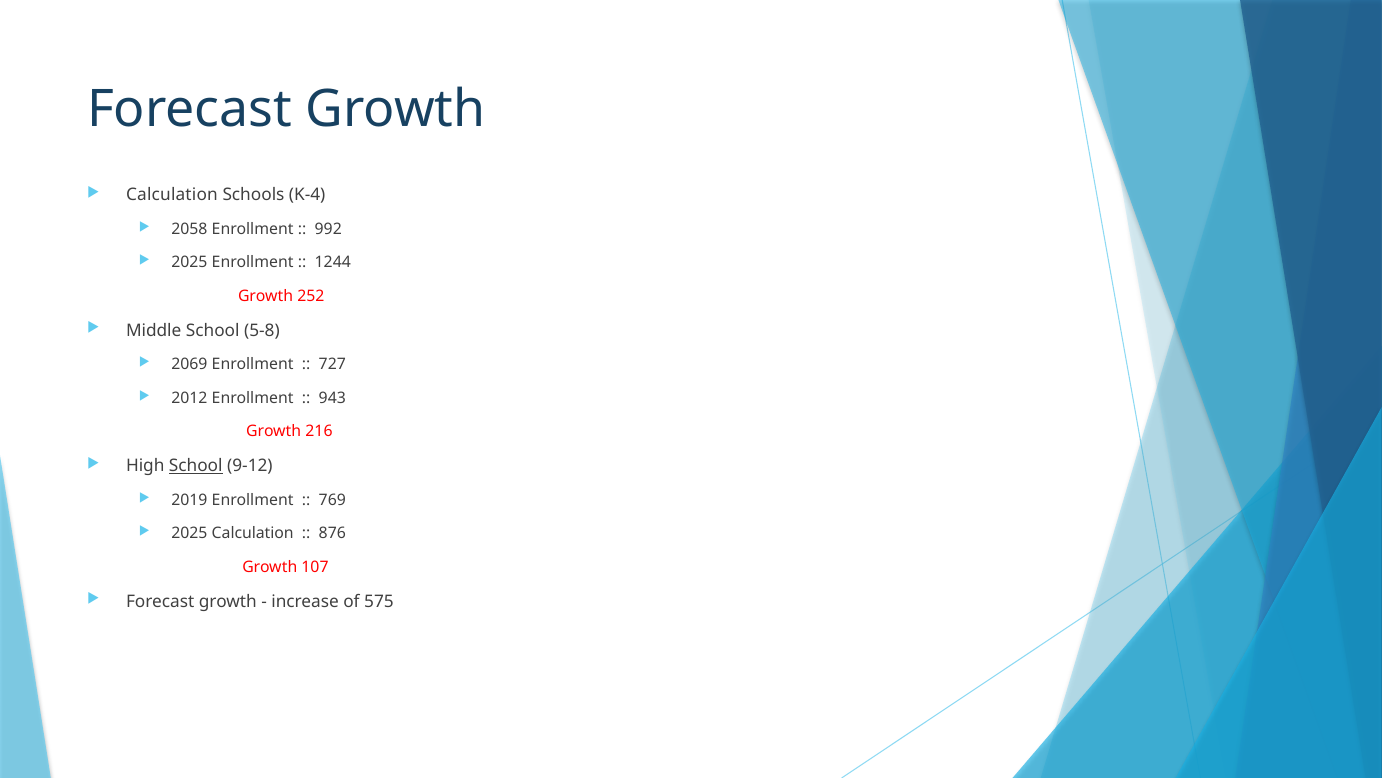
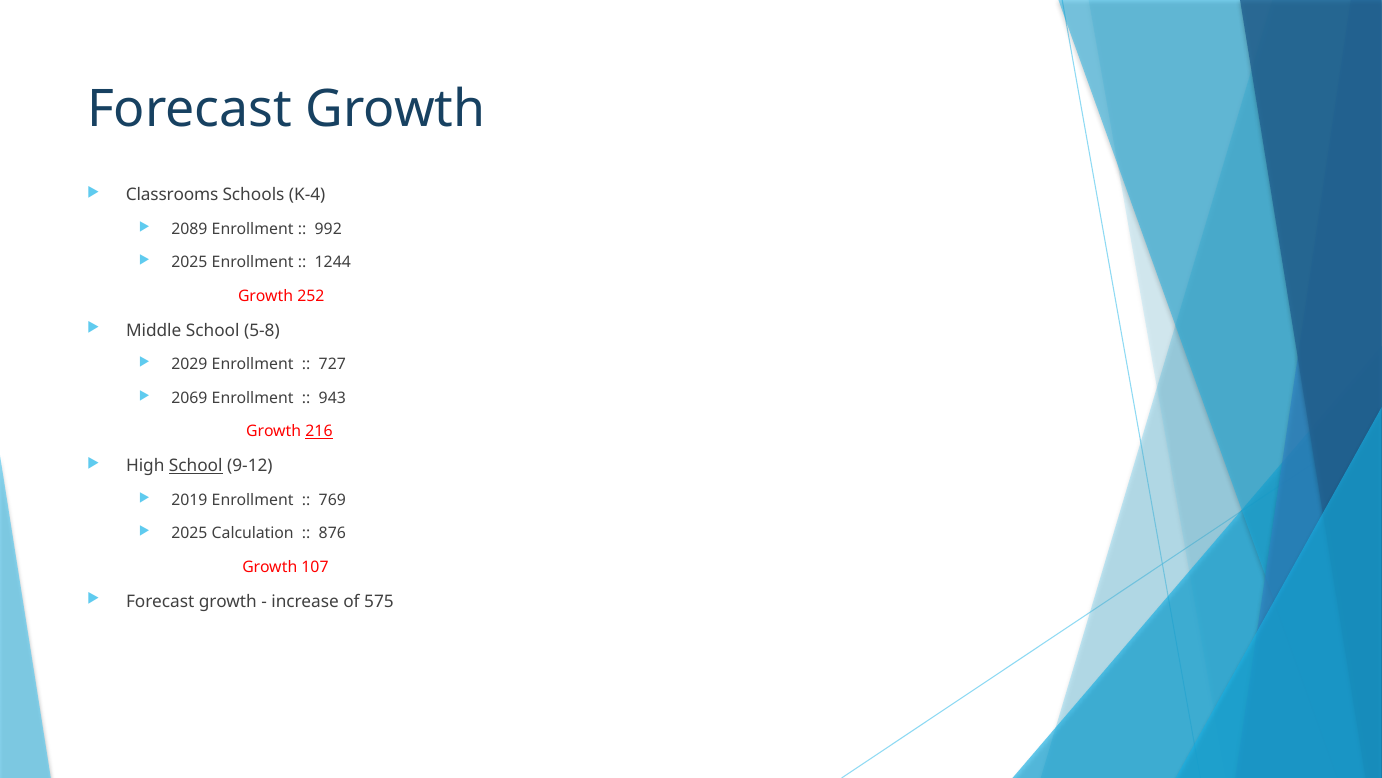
Calculation: Calculation -> Classrooms (172, 195)
2058: 2058 -> 2089 (189, 229)
2069: 2069 -> 2029 (189, 364)
2012: 2012 -> 2069 (189, 398)
216 underline: none -> present (319, 431)
